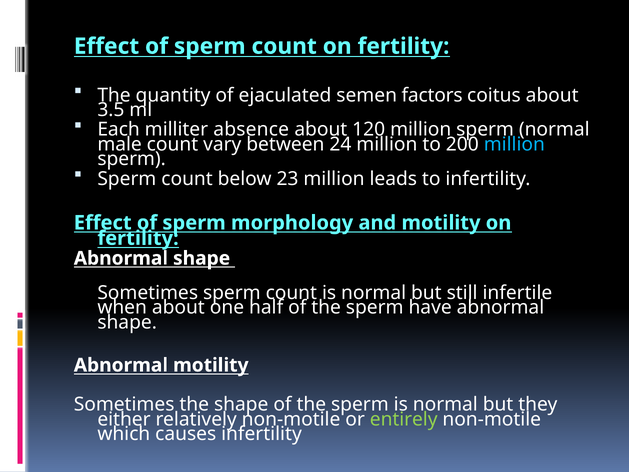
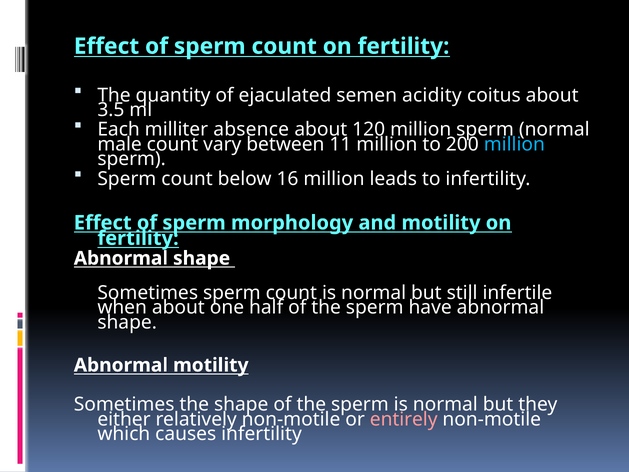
factors: factors -> acidity (432, 95)
24: 24 -> 11 (340, 144)
23: 23 -> 16 (288, 179)
entirely colour: light green -> pink (404, 419)
